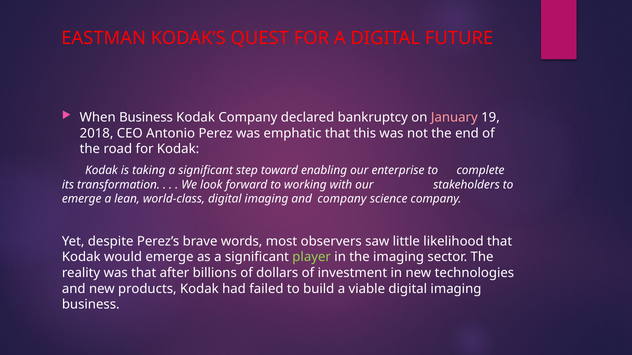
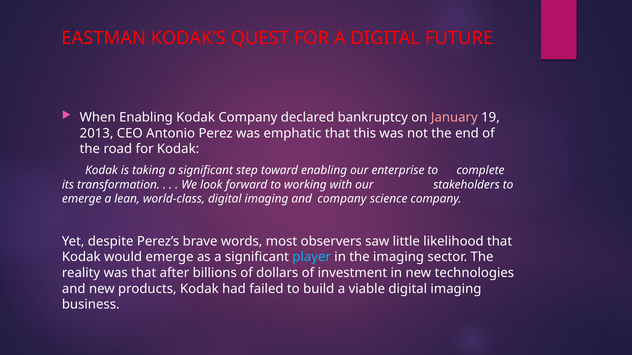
When Business: Business -> Enabling (146, 118)
2018: 2018 -> 2013 (97, 133)
player colour: light green -> light blue (312, 257)
